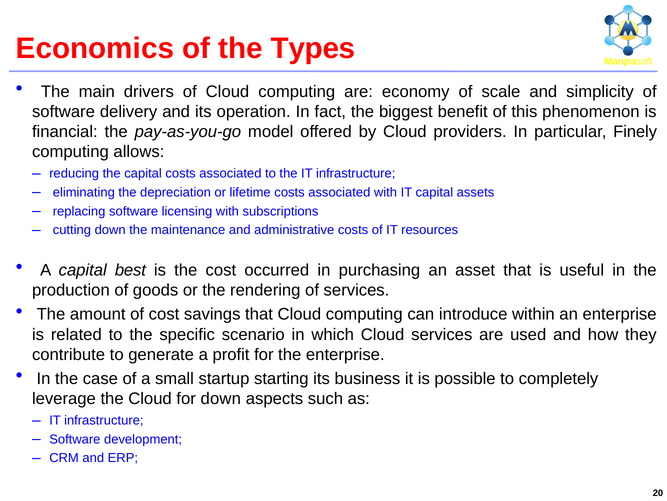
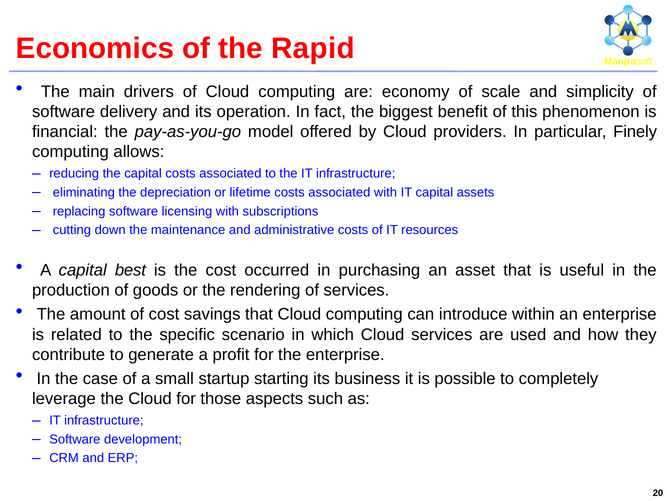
Types: Types -> Rapid (313, 48)
for down: down -> those (221, 398)
